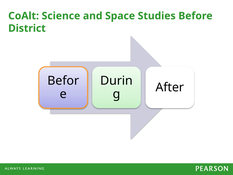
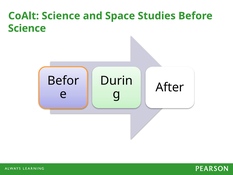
District: District -> Science (27, 28)
